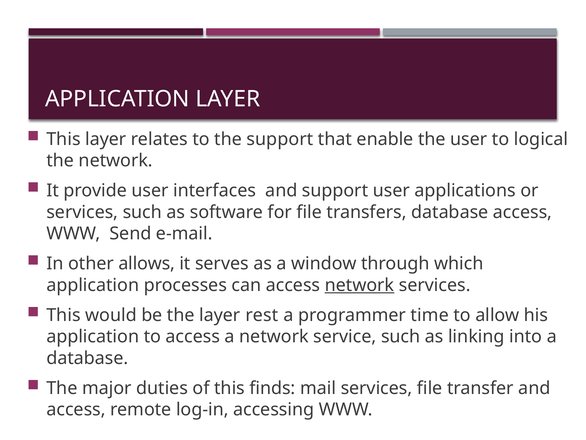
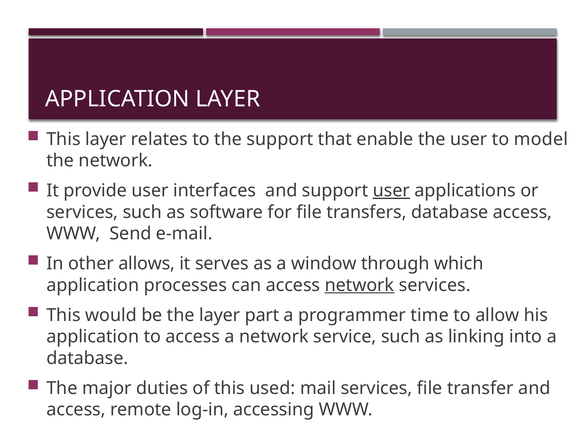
logical: logical -> model (541, 139)
user underline: none -> present (391, 190)
rest: rest -> part (262, 315)
finds: finds -> used (272, 388)
